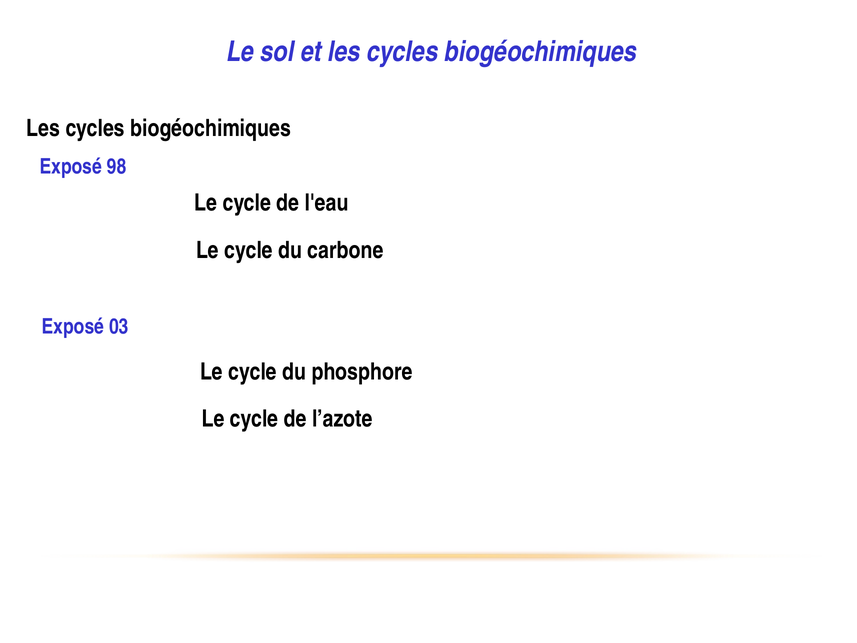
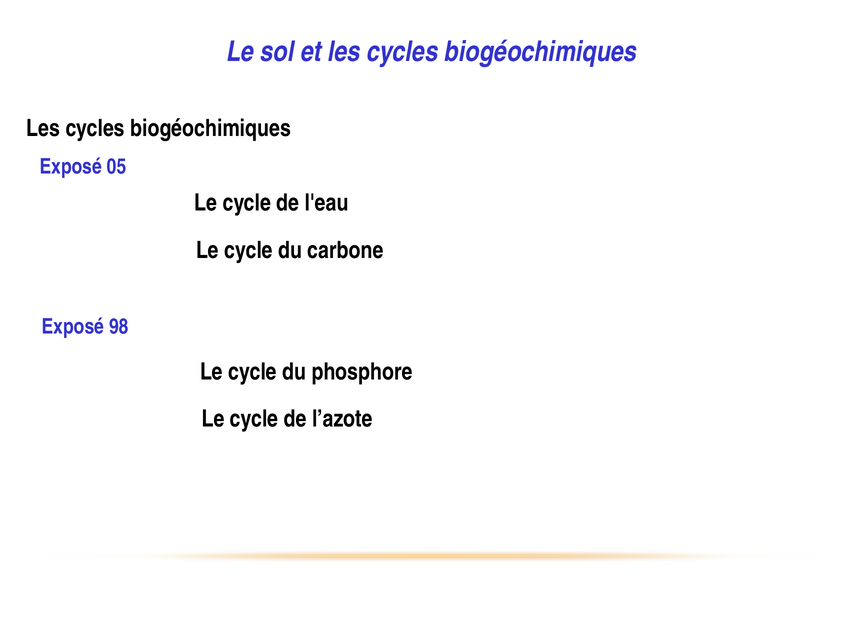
98: 98 -> 05 (117, 167)
03: 03 -> 98 (119, 326)
